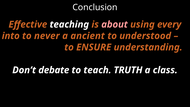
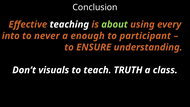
about colour: pink -> light green (115, 24)
ancient: ancient -> enough (88, 36)
understood: understood -> participant (145, 36)
debate: debate -> visuals (54, 70)
